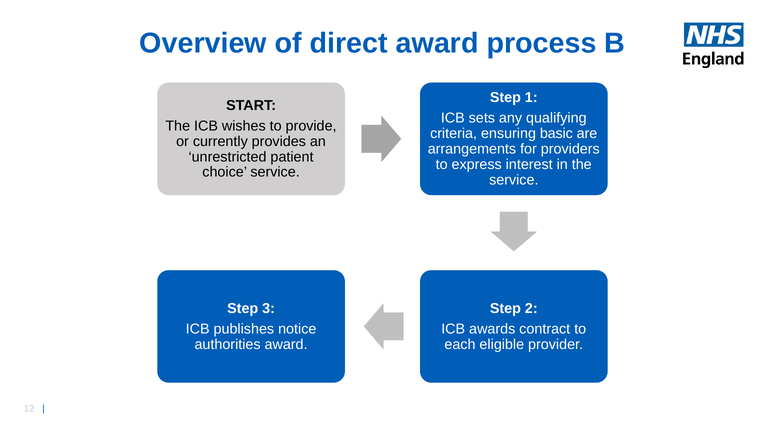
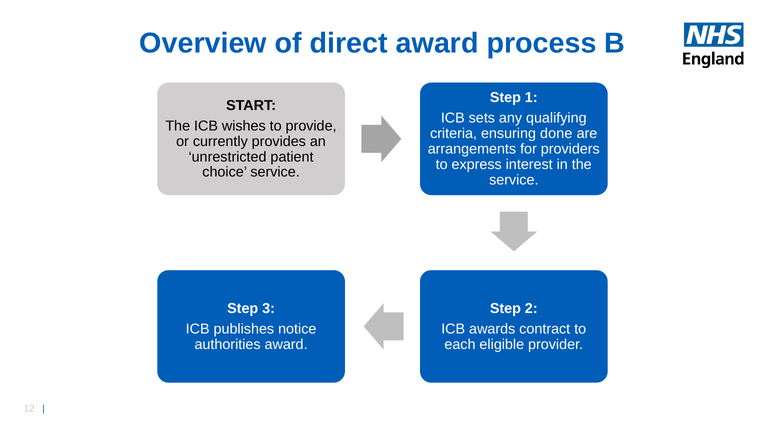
basic: basic -> done (556, 134)
